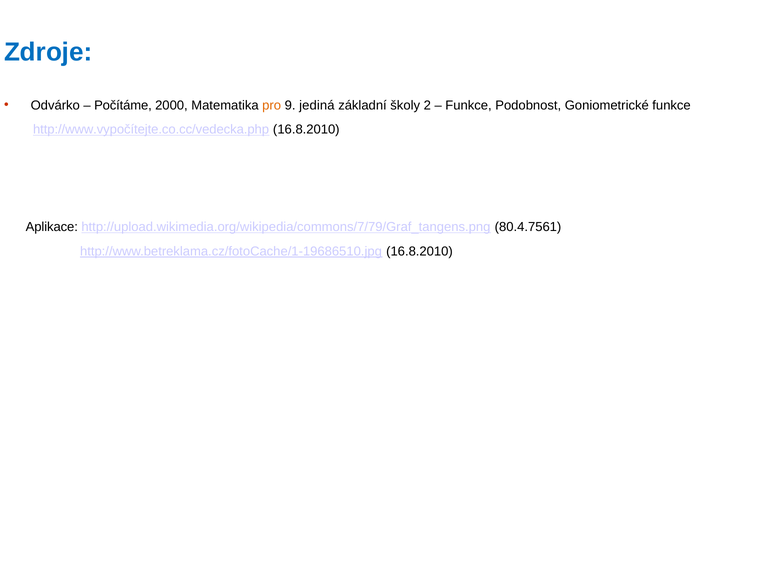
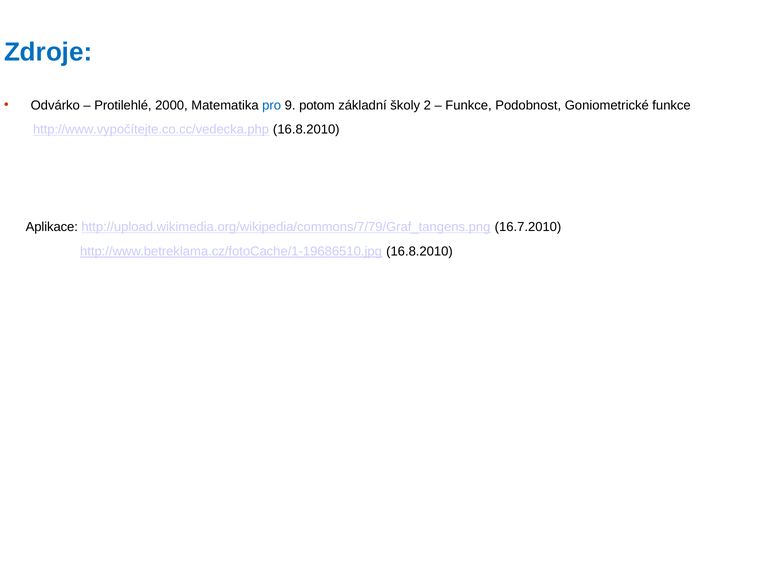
Počítáme: Počítáme -> Protilehlé (123, 105)
pro colour: orange -> blue (272, 105)
jediná: jediná -> potom (317, 105)
80.4.7561: 80.4.7561 -> 16.7.2010 (528, 227)
